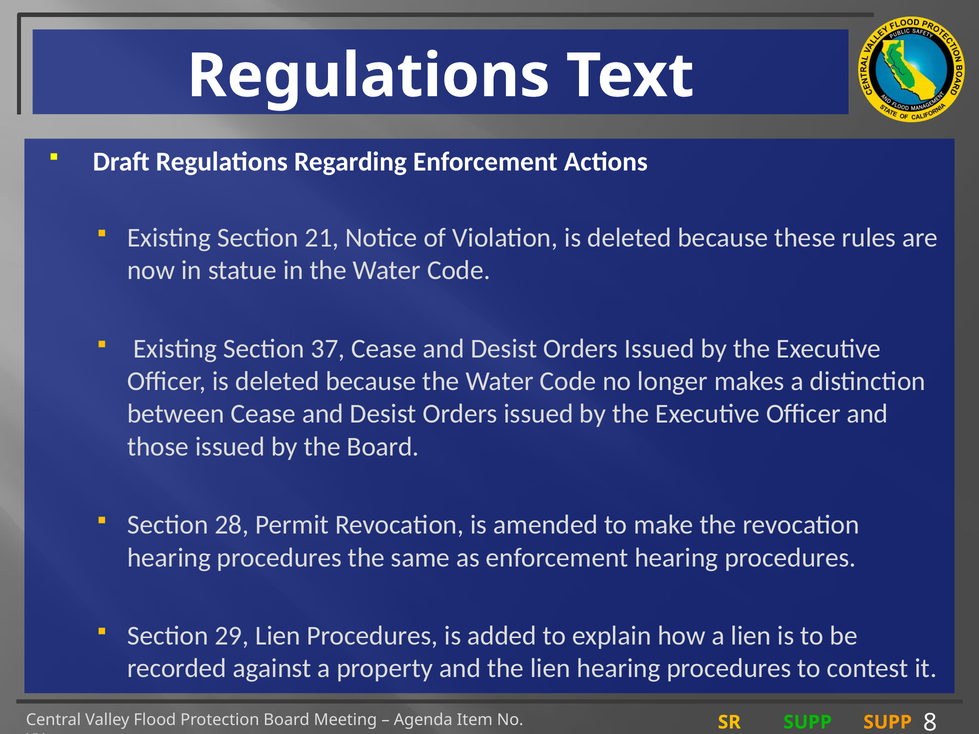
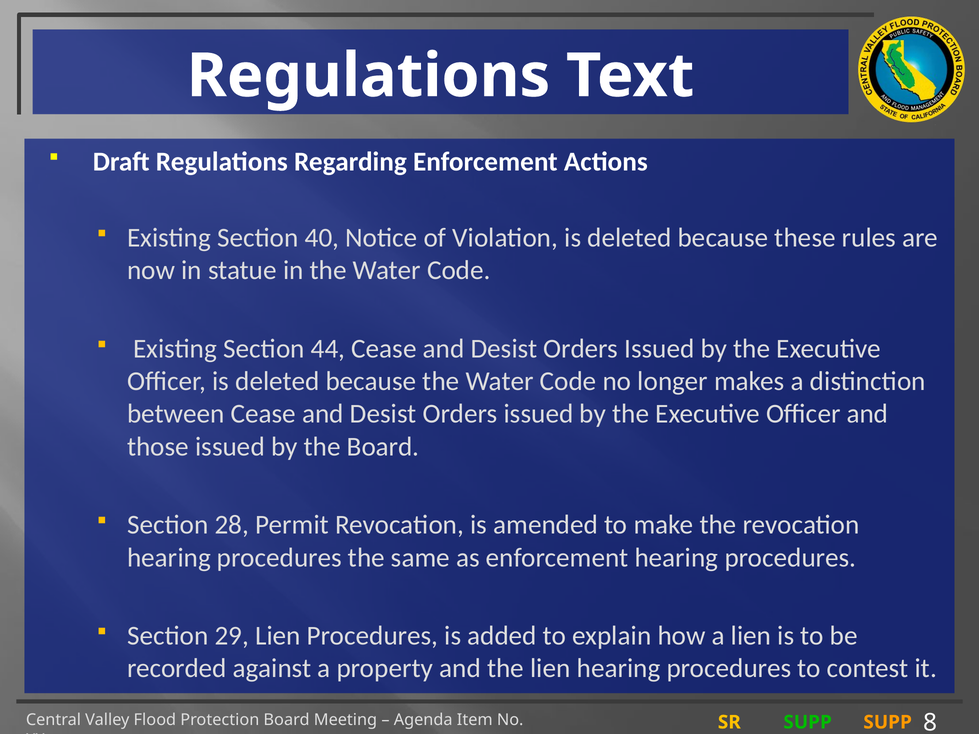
21: 21 -> 40 (322, 238)
37: 37 -> 44 (328, 349)
